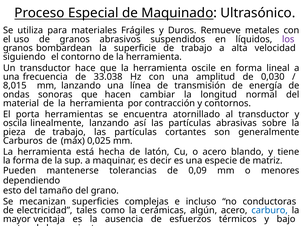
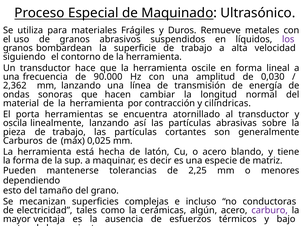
33.038: 33.038 -> 90.000 (108, 77)
8,015: 8,015 -> 2,362 (15, 86)
contornos: contornos -> cilíndricas (228, 104)
0,09: 0,09 -> 2,25 (198, 171)
carburo colour: blue -> purple (270, 211)
